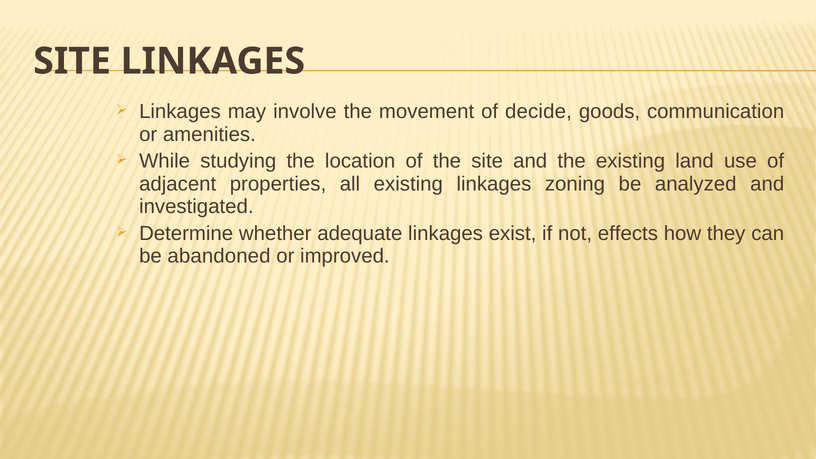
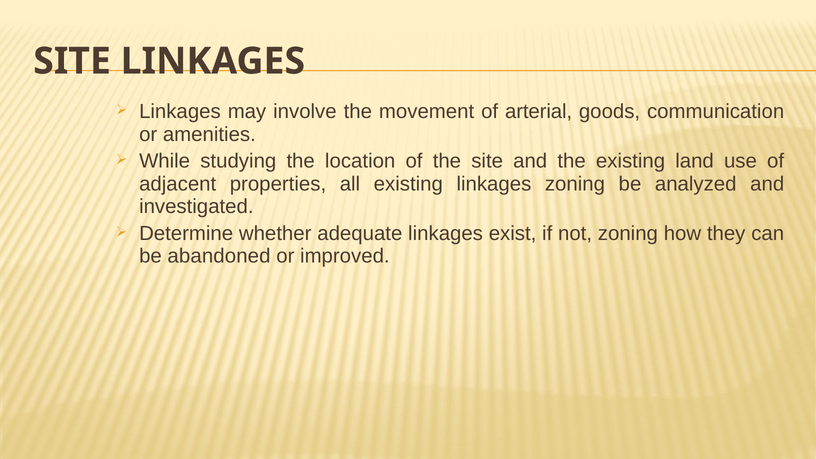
decide: decide -> arterial (539, 112)
not effects: effects -> zoning (628, 234)
